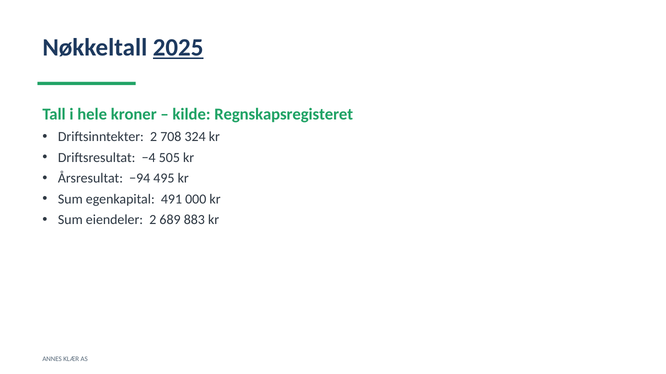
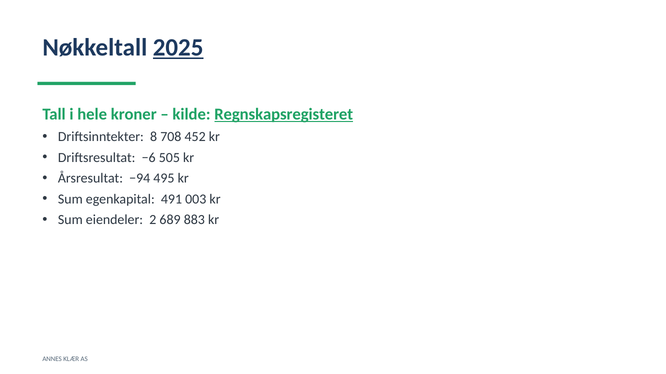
Regnskapsregisteret underline: none -> present (284, 115)
Driftsinntekter 2: 2 -> 8 (154, 137)
324: 324 -> 452 (195, 137)
−4: −4 -> −6 (149, 158)
000: 000 -> 003 (196, 199)
